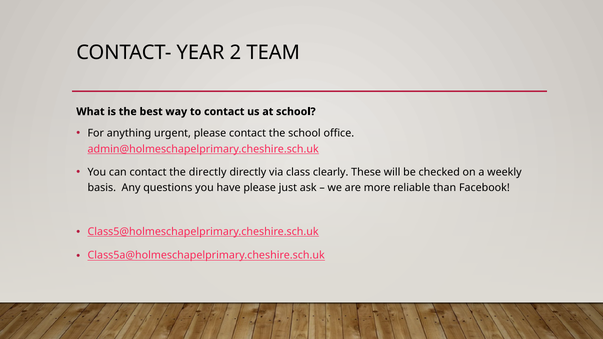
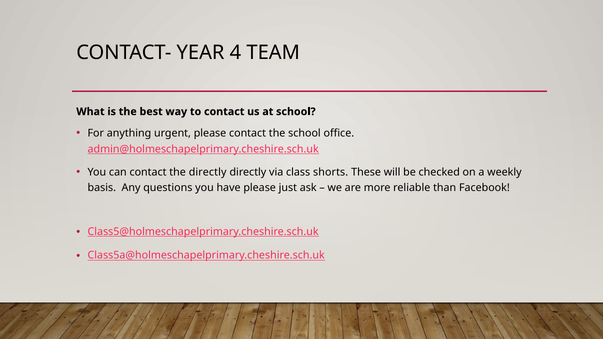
2: 2 -> 4 (235, 53)
clearly: clearly -> shorts (331, 173)
